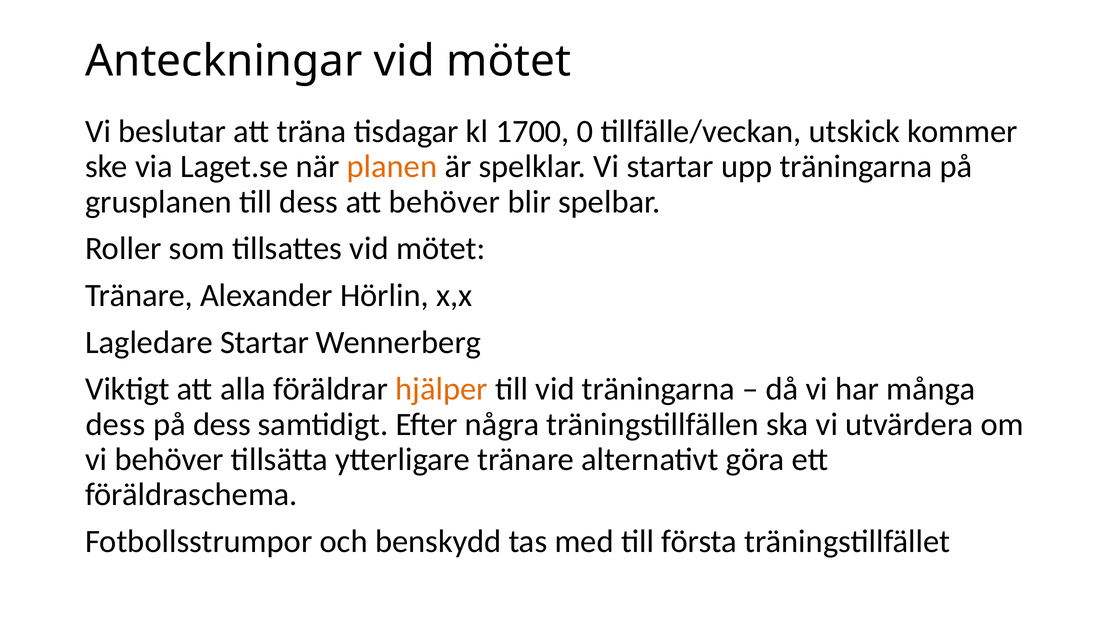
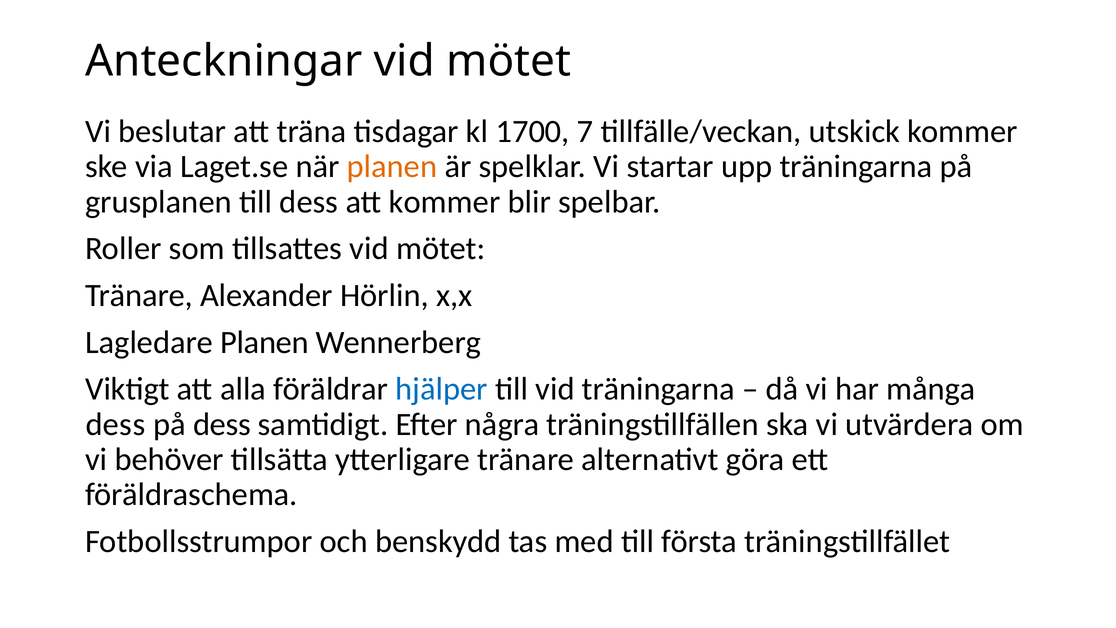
0: 0 -> 7 (585, 132)
att behöver: behöver -> kommer (445, 202)
Lagledare Startar: Startar -> Planen (265, 342)
hjälper colour: orange -> blue (442, 389)
